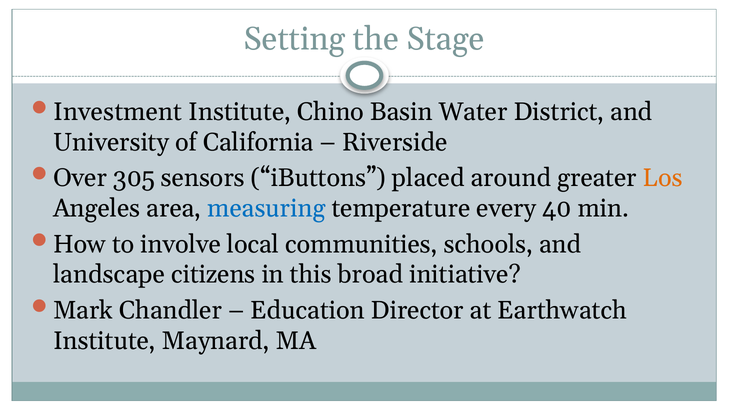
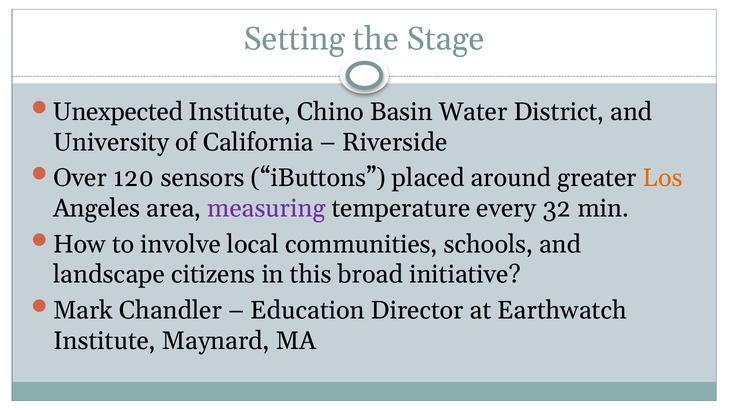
Investment: Investment -> Unexpected (118, 112)
305: 305 -> 120 (134, 178)
measuring colour: blue -> purple (266, 208)
40: 40 -> 32 (557, 208)
